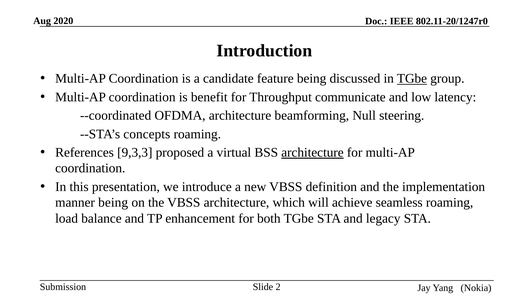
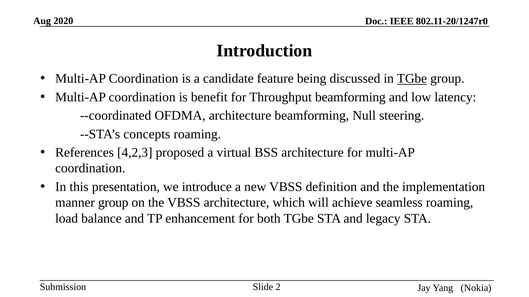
Throughput communicate: communicate -> beamforming (350, 97)
9,3,3: 9,3,3 -> 4,2,3 (135, 153)
architecture underline: present -> none (312, 153)
manner being: being -> group (113, 203)
